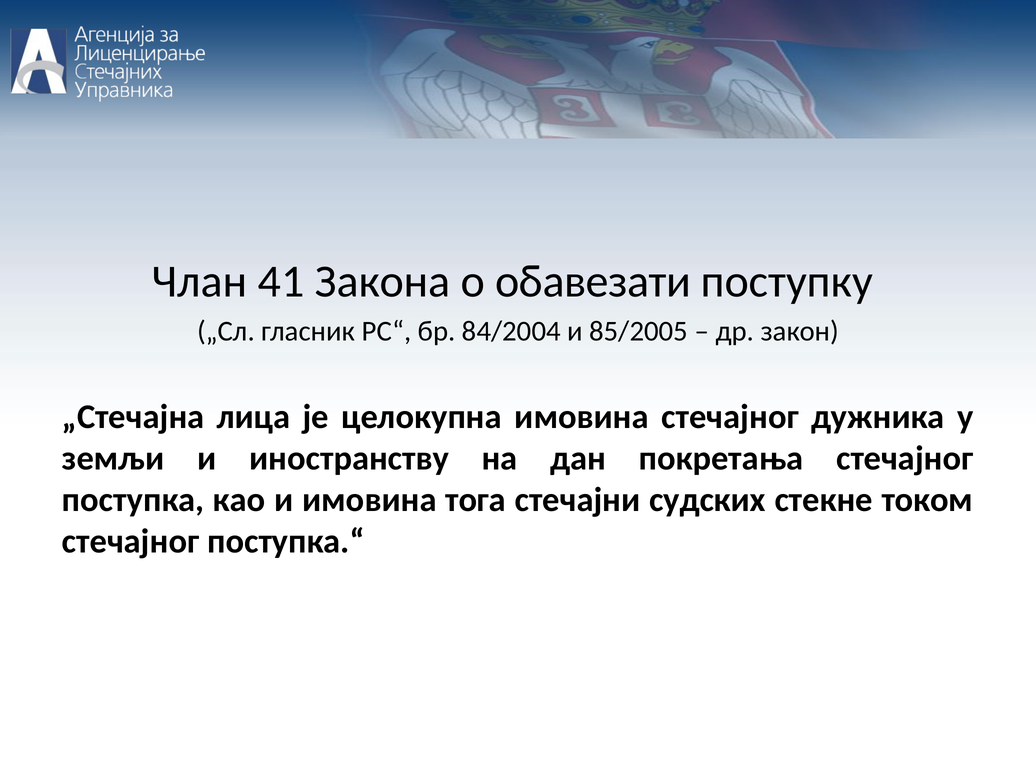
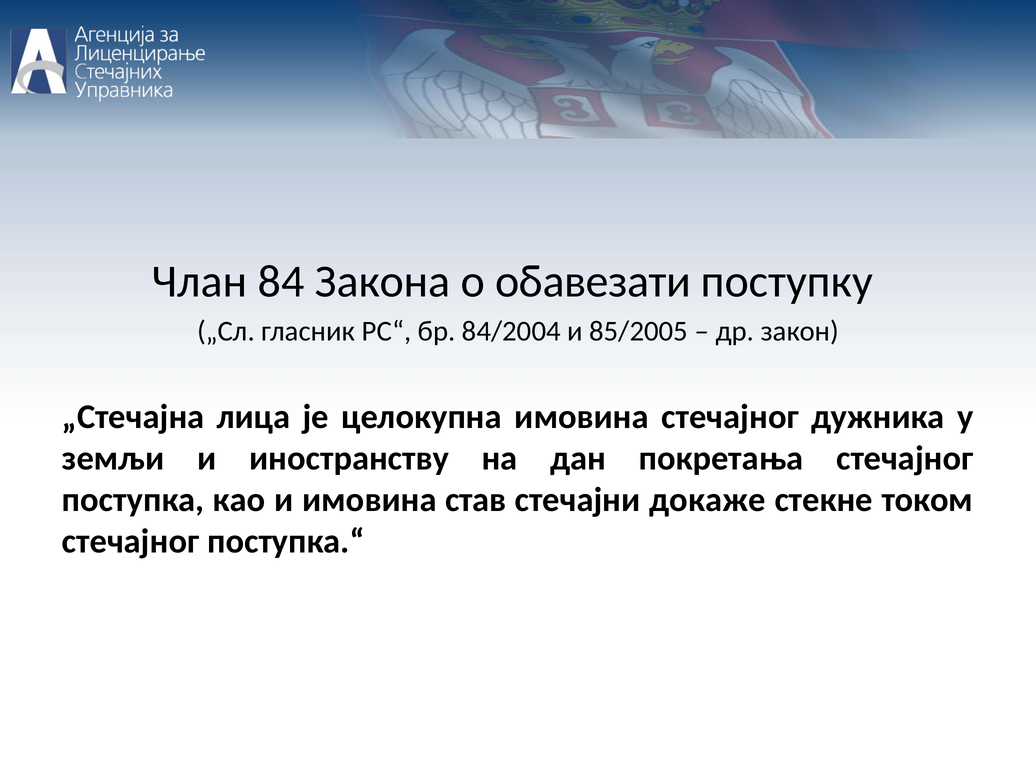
41: 41 -> 84 (281, 282)
тога: тога -> став (476, 500)
судских: судских -> докаже (707, 500)
